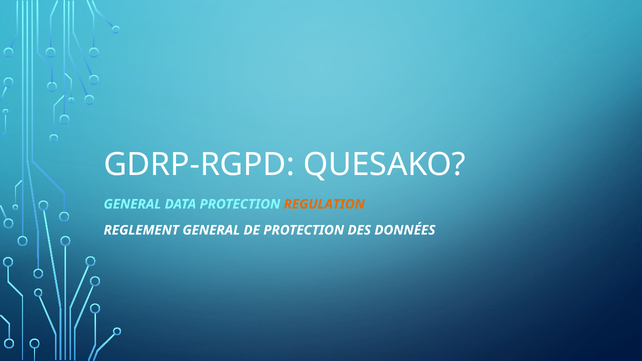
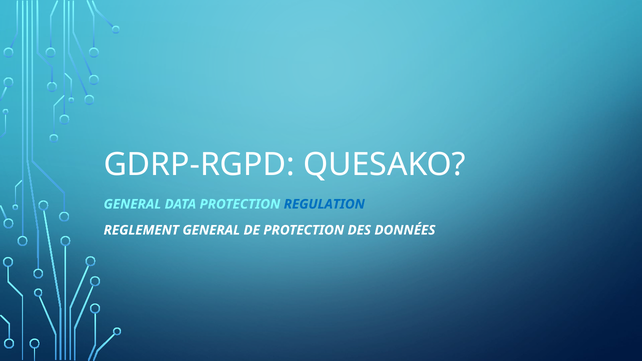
REGULATION colour: orange -> blue (324, 204)
